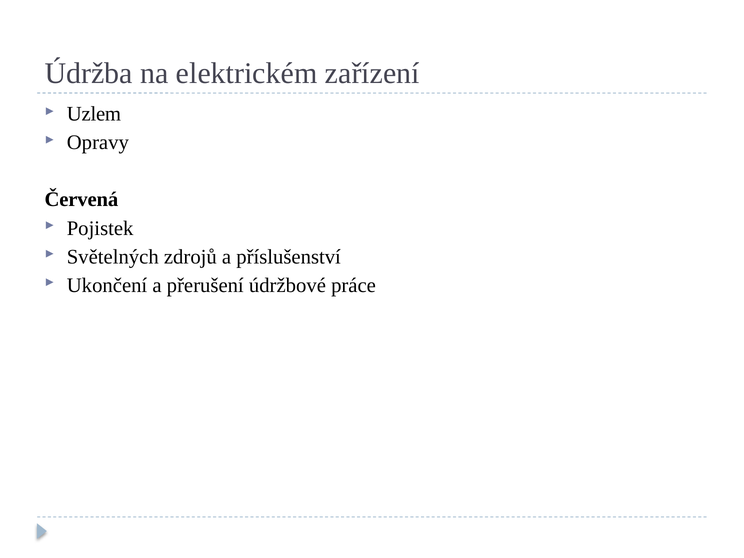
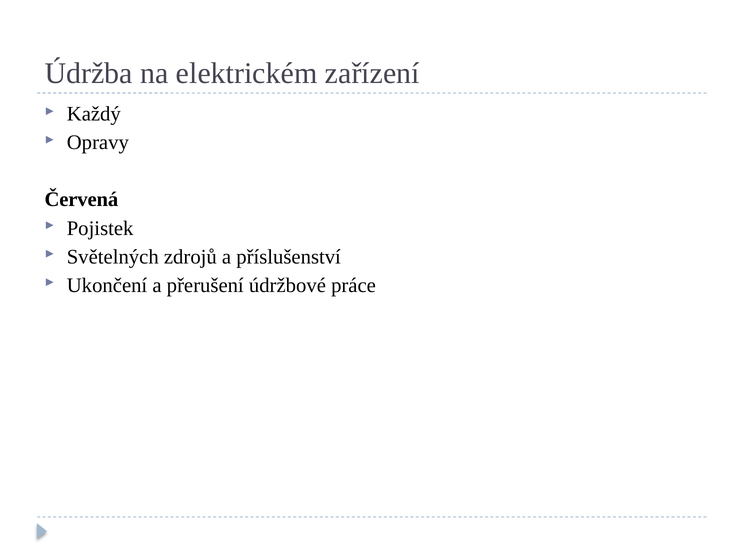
Uzlem: Uzlem -> Každý (94, 114)
